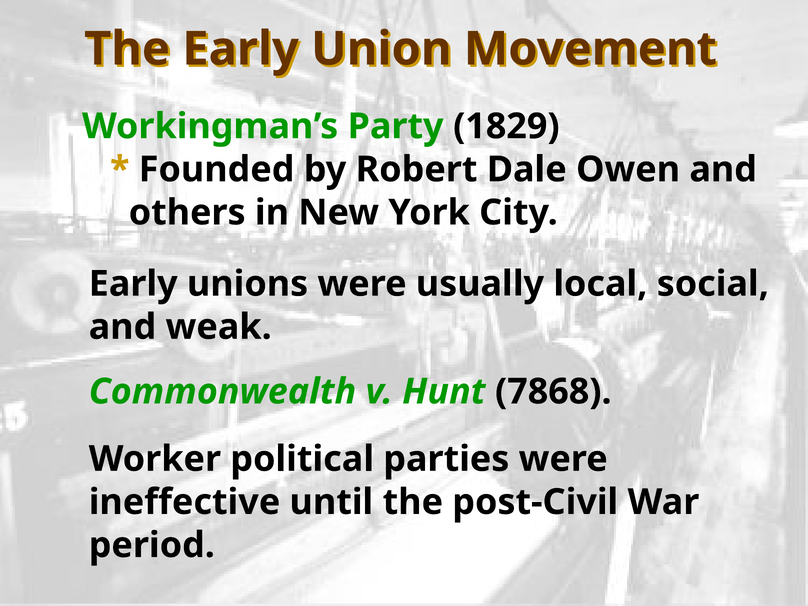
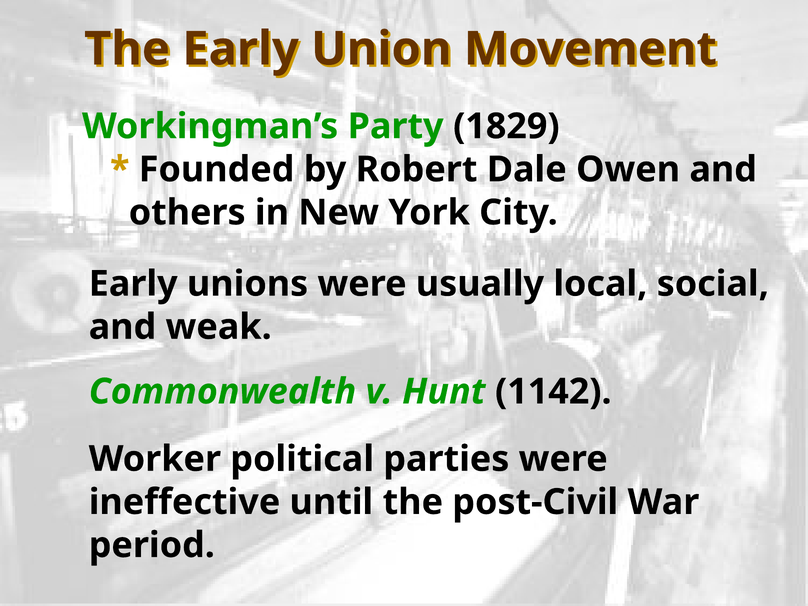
7868: 7868 -> 1142 (553, 392)
